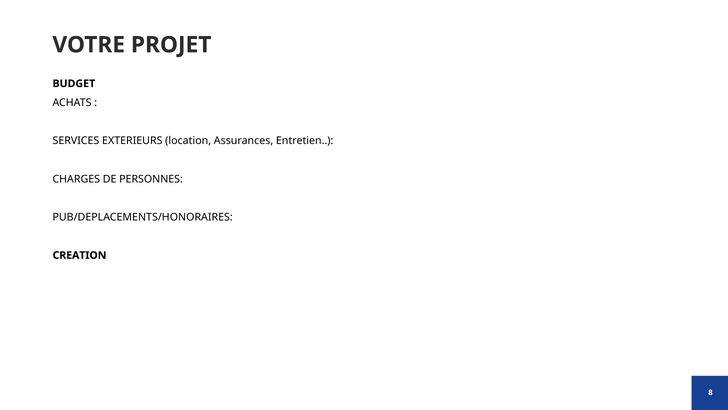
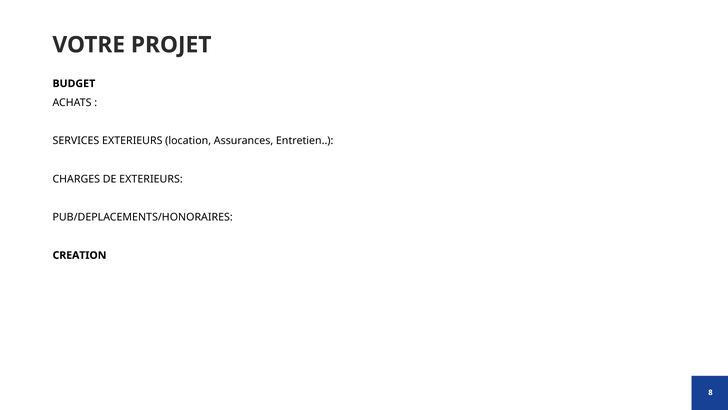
DE PERSONNES: PERSONNES -> EXTERIEURS (151, 179)
